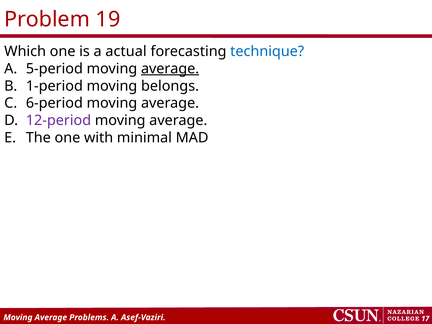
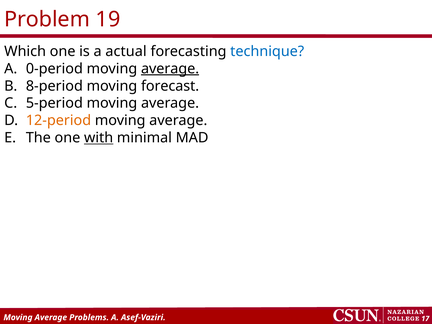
5-period: 5-period -> 0-period (54, 69)
1-period: 1-period -> 8-period (54, 86)
belongs: belongs -> forecast (170, 86)
6-period: 6-period -> 5-period (54, 103)
12-period colour: purple -> orange (58, 120)
with underline: none -> present (99, 138)
